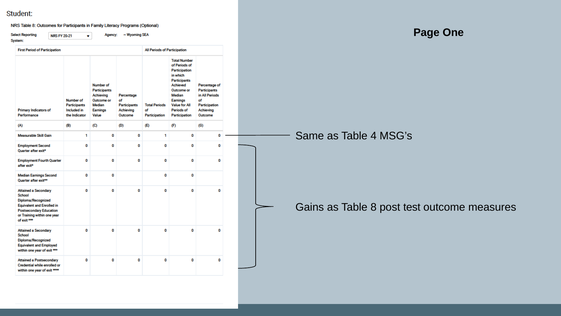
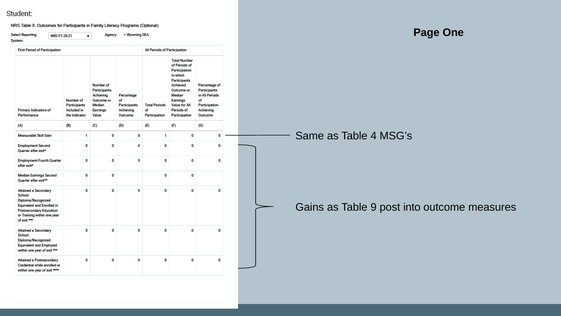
8: 8 -> 9 (374, 207)
test: test -> into (412, 207)
